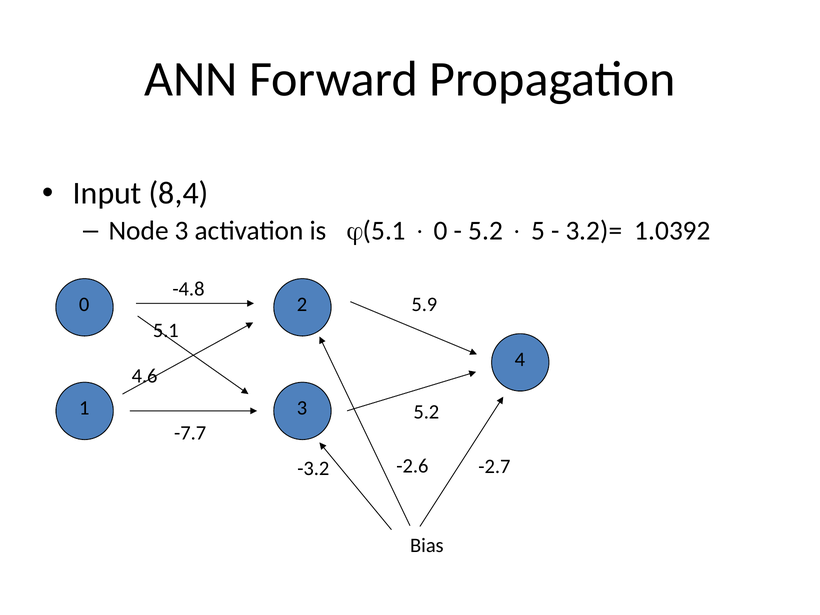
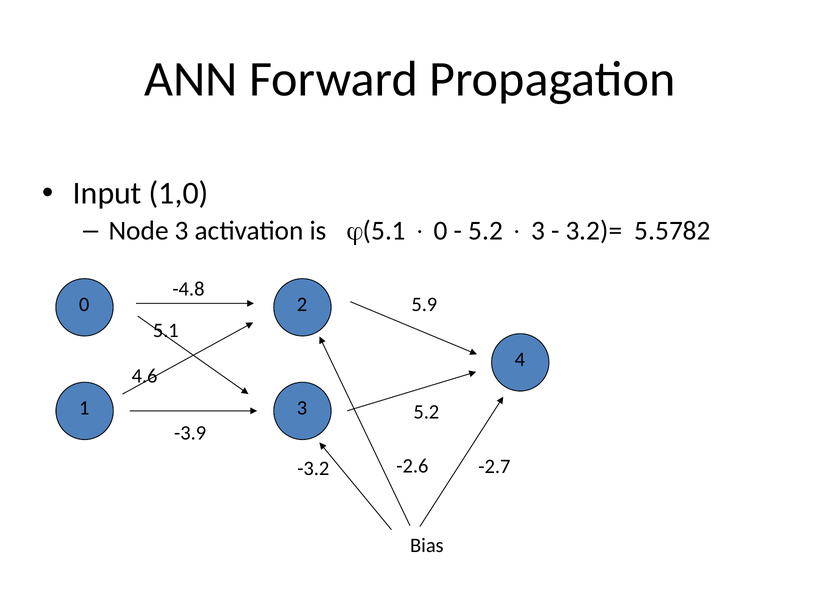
8,4: 8,4 -> 1,0 (179, 193)
5: 5 -> 3 (538, 231)
1.0392: 1.0392 -> 5.5782 (673, 231)
-7.7: -7.7 -> -3.9 (190, 433)
